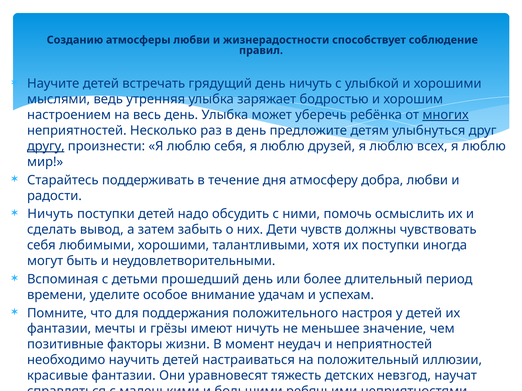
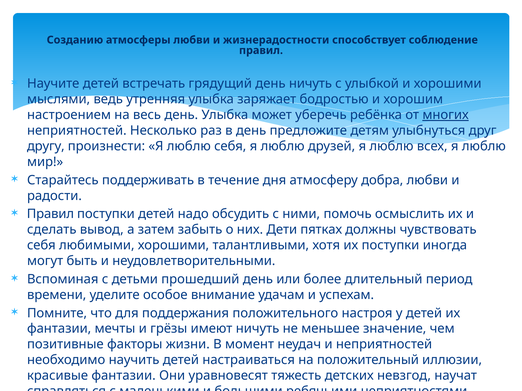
другу underline: present -> none (46, 146)
Ничуть: Ничуть -> Правил (50, 214)
чувств: чувств -> пятках (321, 230)
